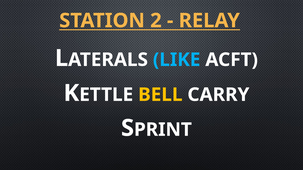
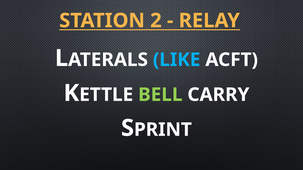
BELL colour: yellow -> light green (160, 95)
